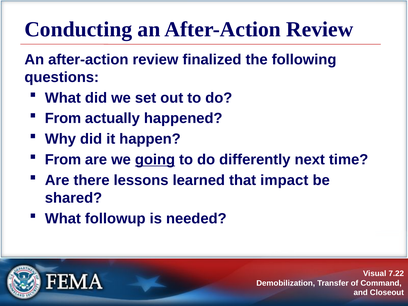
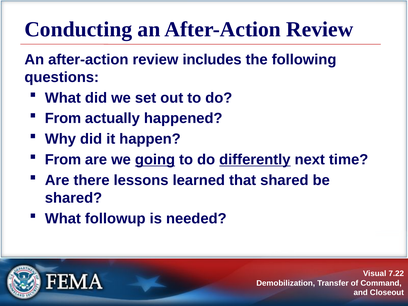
finalized: finalized -> includes (212, 60)
differently underline: none -> present (255, 160)
that impact: impact -> shared (284, 180)
